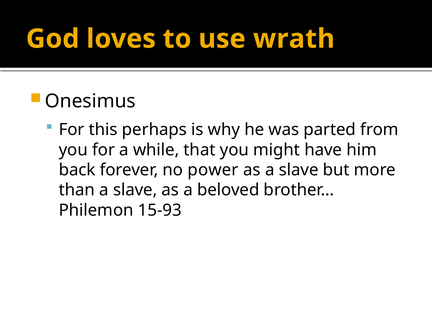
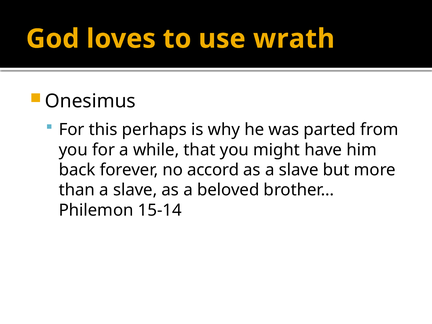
power: power -> accord (213, 170)
15-93: 15-93 -> 15-14 (160, 210)
